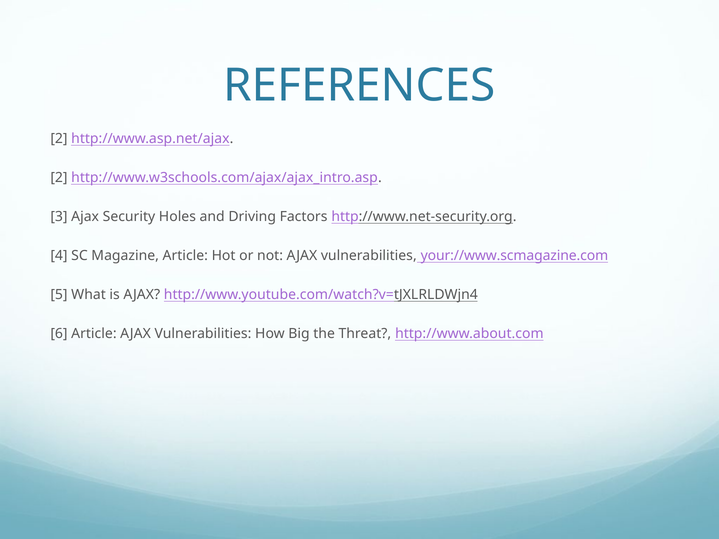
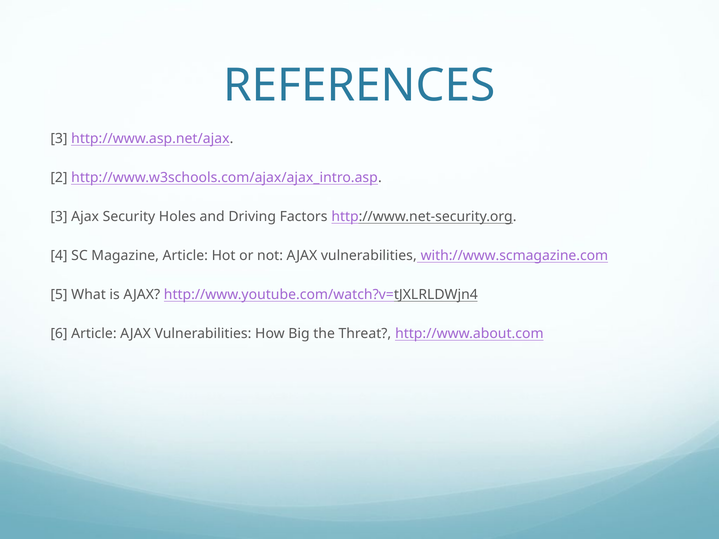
2: 2 -> 3 (59, 139)
your://www.scmagazine.com: your://www.scmagazine.com -> with://www.scmagazine.com (514, 256)
